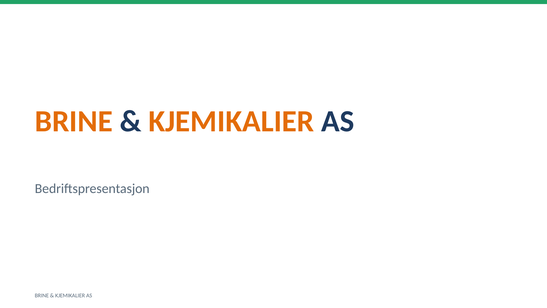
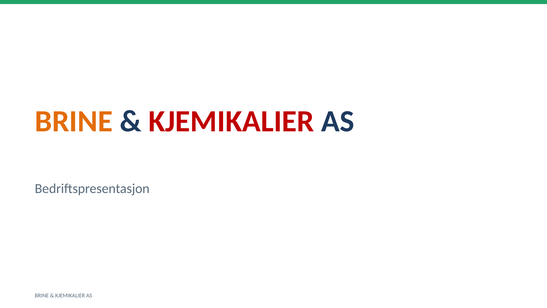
KJEMIKALIER colour: orange -> red (231, 121)
